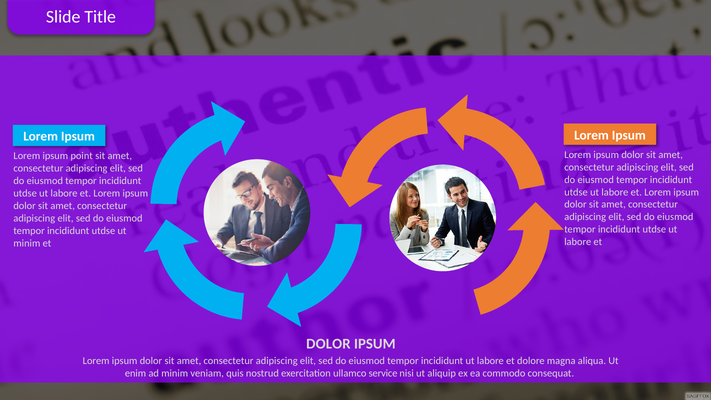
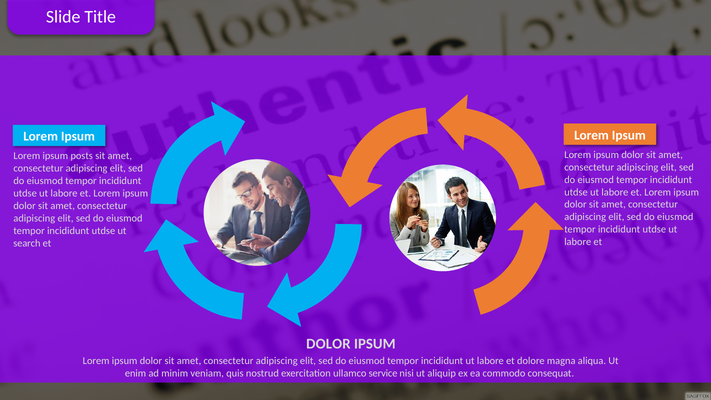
point: point -> posts (82, 156)
minim: minim -> search (27, 243)
